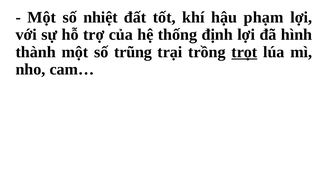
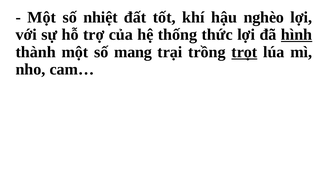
phạm: phạm -> nghèo (264, 17)
định: định -> thức (217, 35)
hình underline: none -> present (297, 35)
trũng: trũng -> mang (133, 52)
